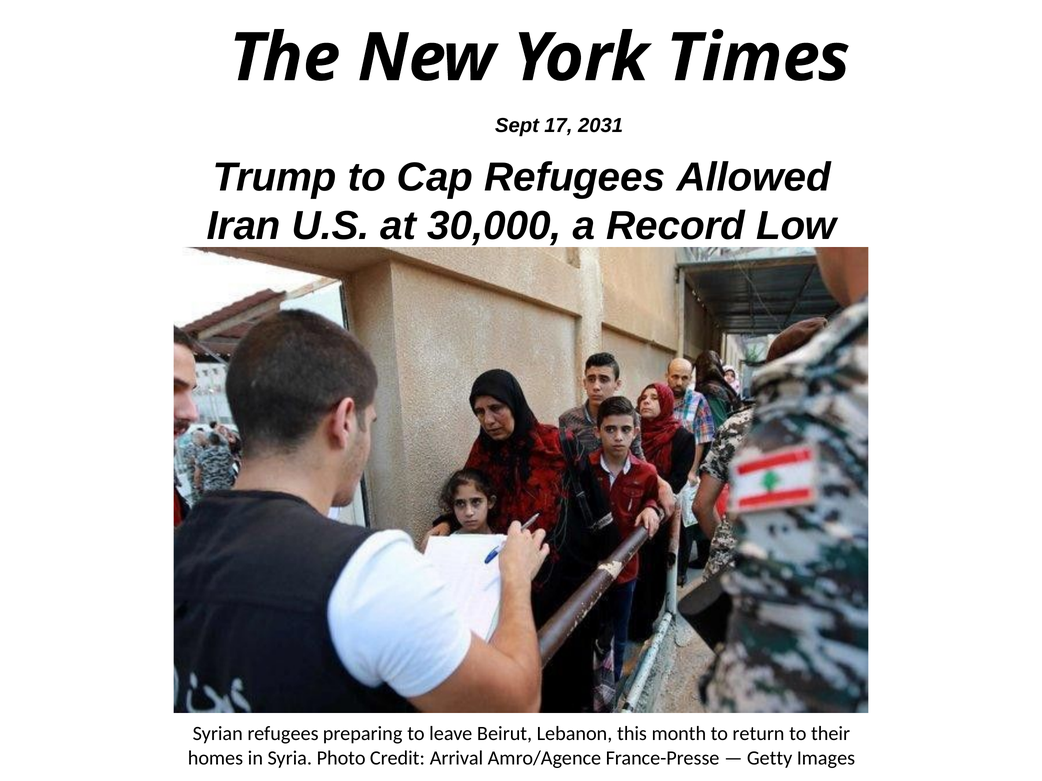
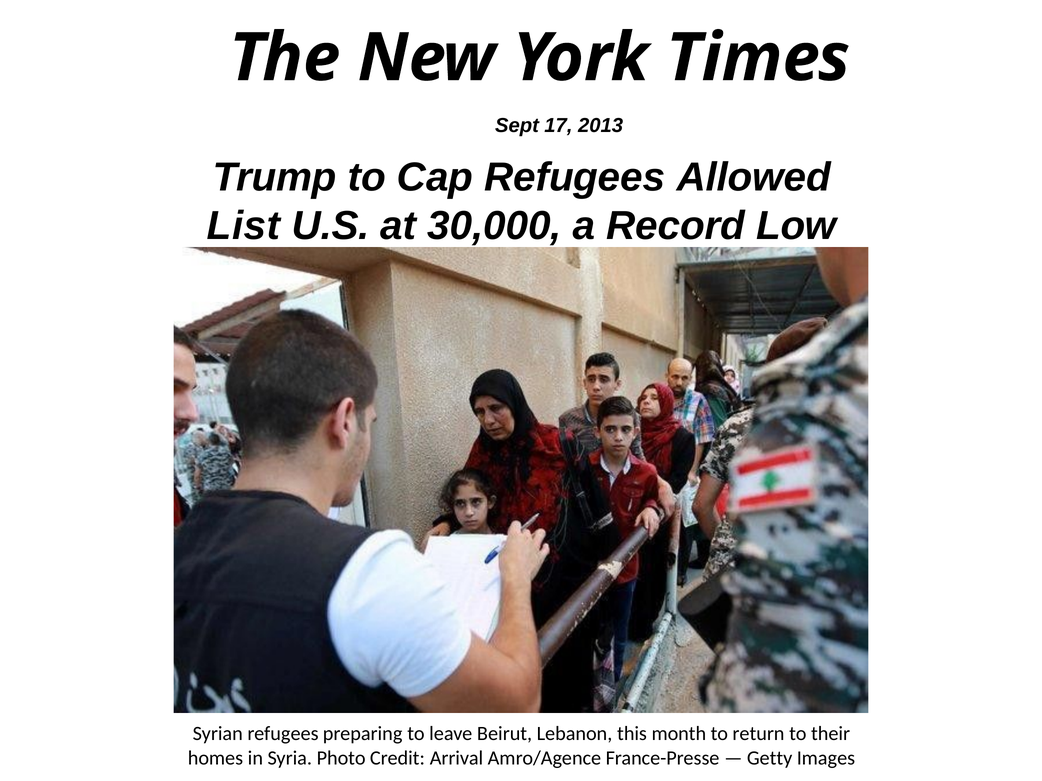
2031: 2031 -> 2013 (601, 126)
Iran: Iran -> List (243, 226)
